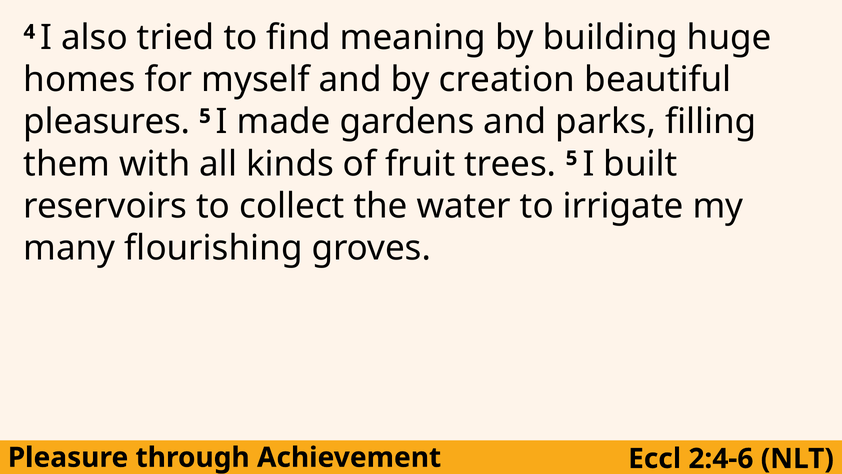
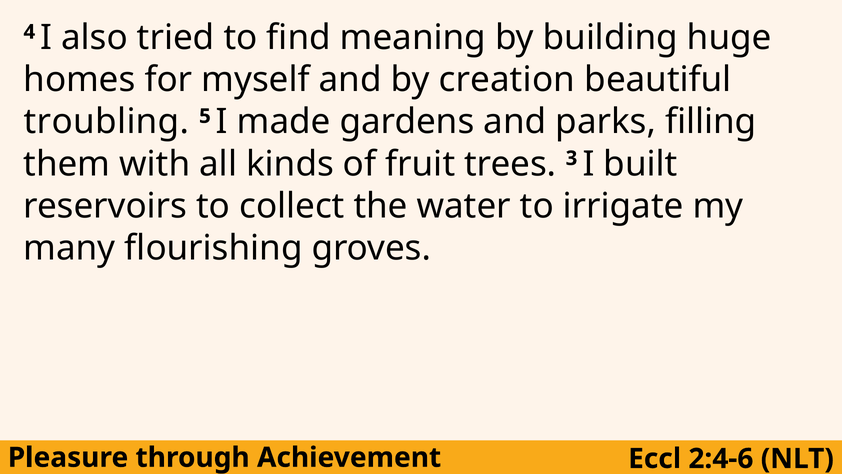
pleasures: pleasures -> troubling (107, 122)
trees 5: 5 -> 3 (572, 158)
